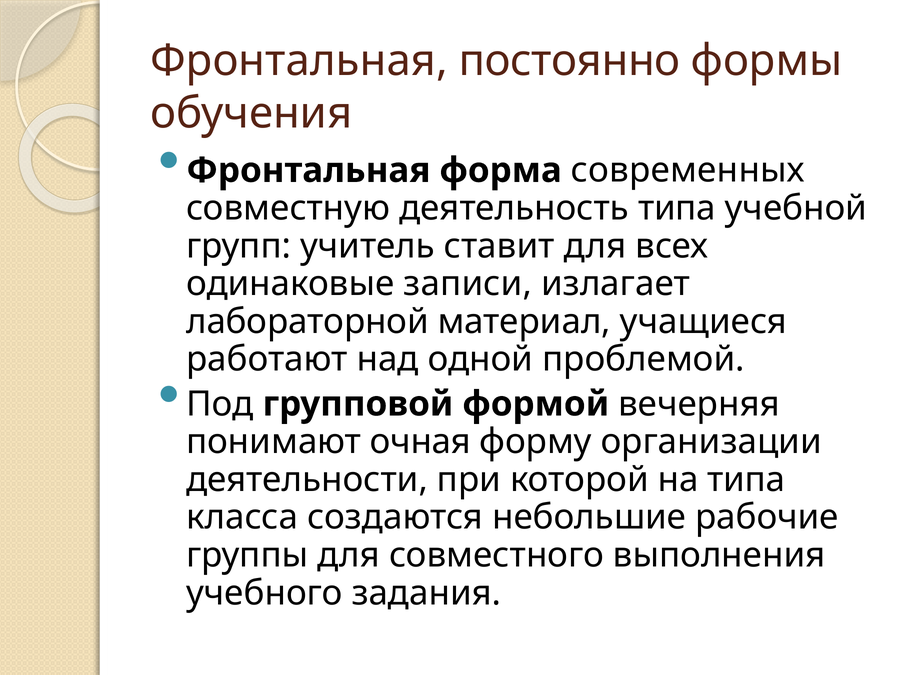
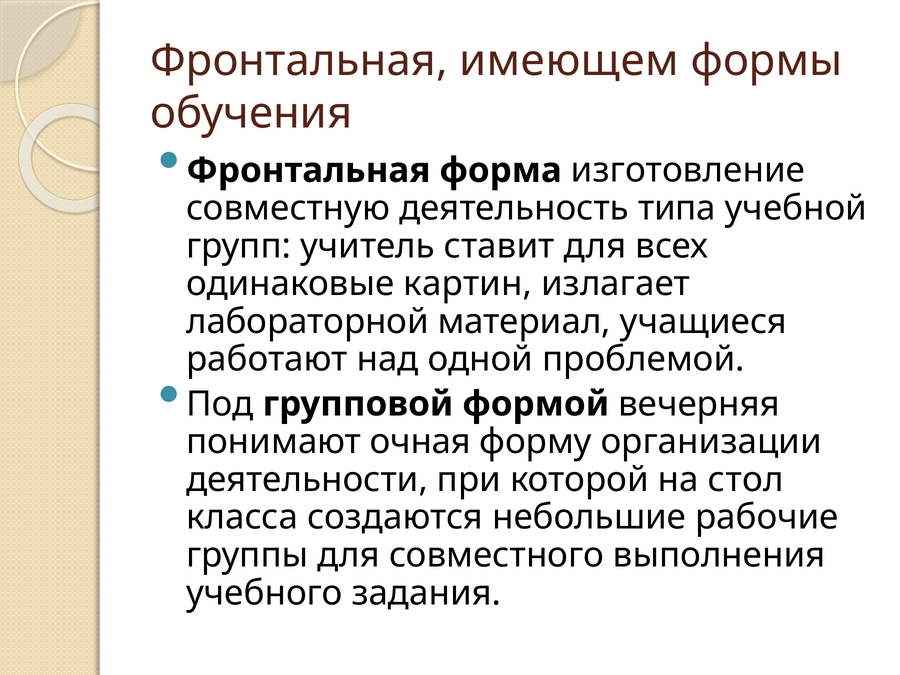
постоянно: постоянно -> имеющем (569, 61)
современных: современных -> изготовление (688, 170)
записи: записи -> картин (468, 284)
на типа: типа -> стол (746, 480)
